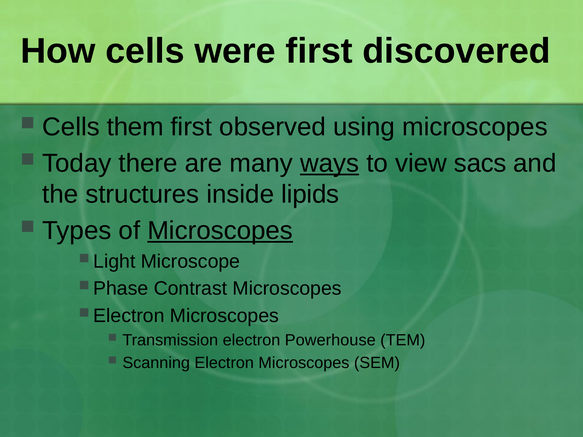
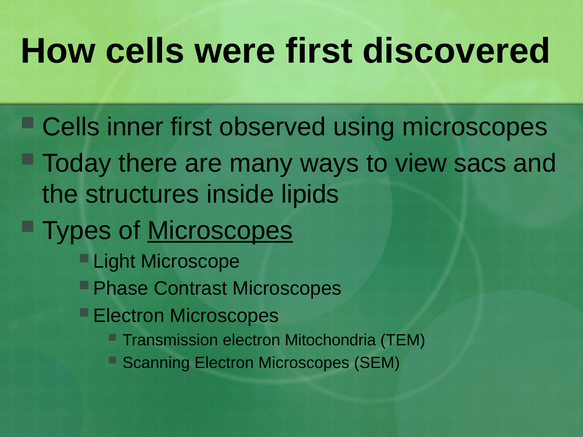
them: them -> inner (135, 127)
ways underline: present -> none (330, 163)
Powerhouse: Powerhouse -> Mitochondria (330, 340)
